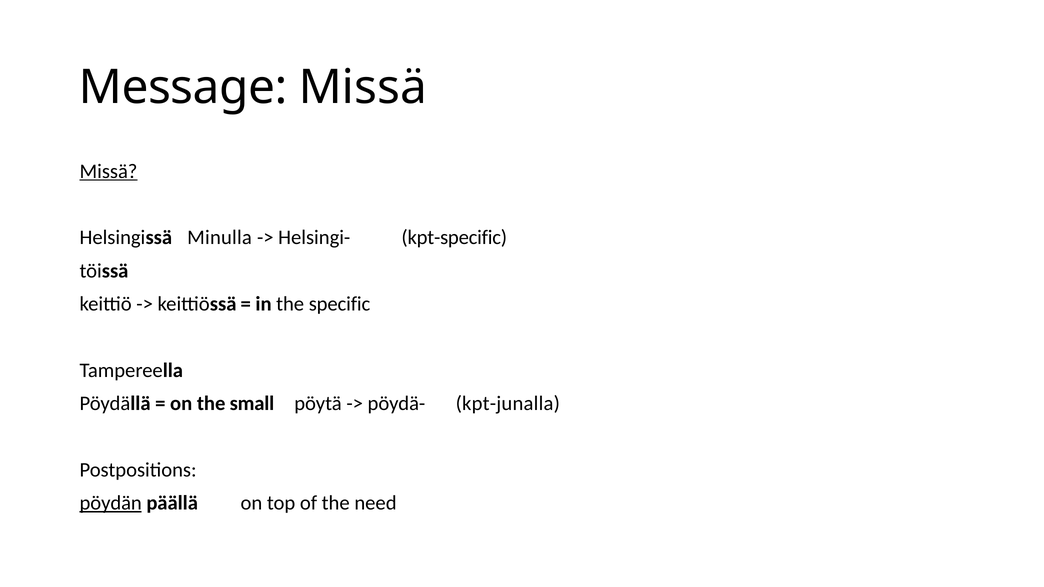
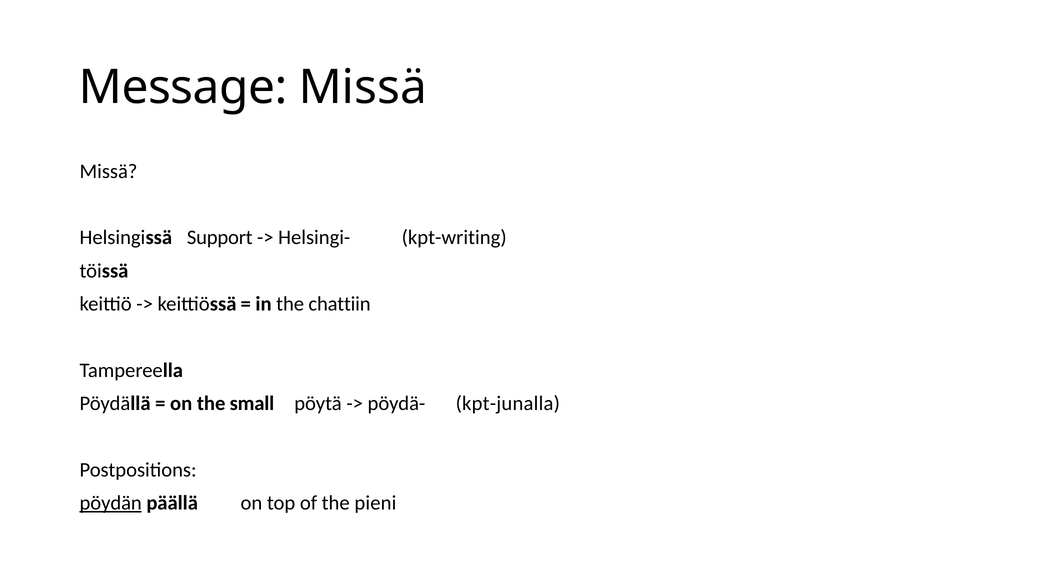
Missä underline: present -> none (109, 171)
Minulla: Minulla -> Support (220, 238)
kpt-specific: kpt-specific -> kpt-writing (454, 238)
specific: specific -> chattiin (340, 304)
need: need -> pieni (375, 503)
